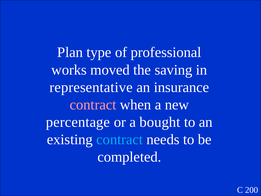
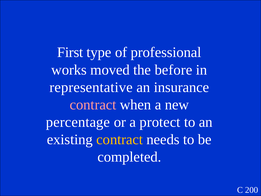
Plan: Plan -> First (70, 52)
saving: saving -> before (173, 70)
bought: bought -> protect (160, 122)
contract colour: light blue -> yellow (120, 139)
